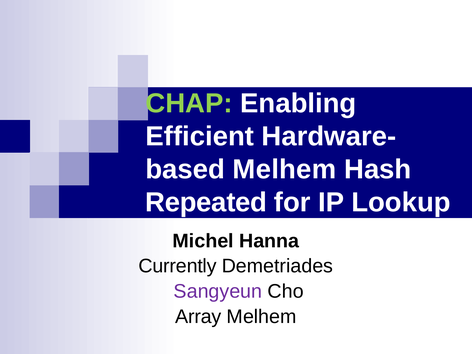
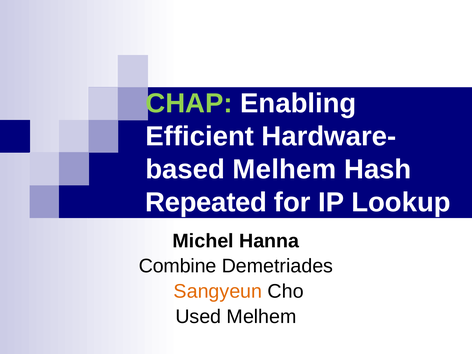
Currently: Currently -> Combine (178, 266)
Sangyeun colour: purple -> orange (218, 291)
Array: Array -> Used (198, 317)
